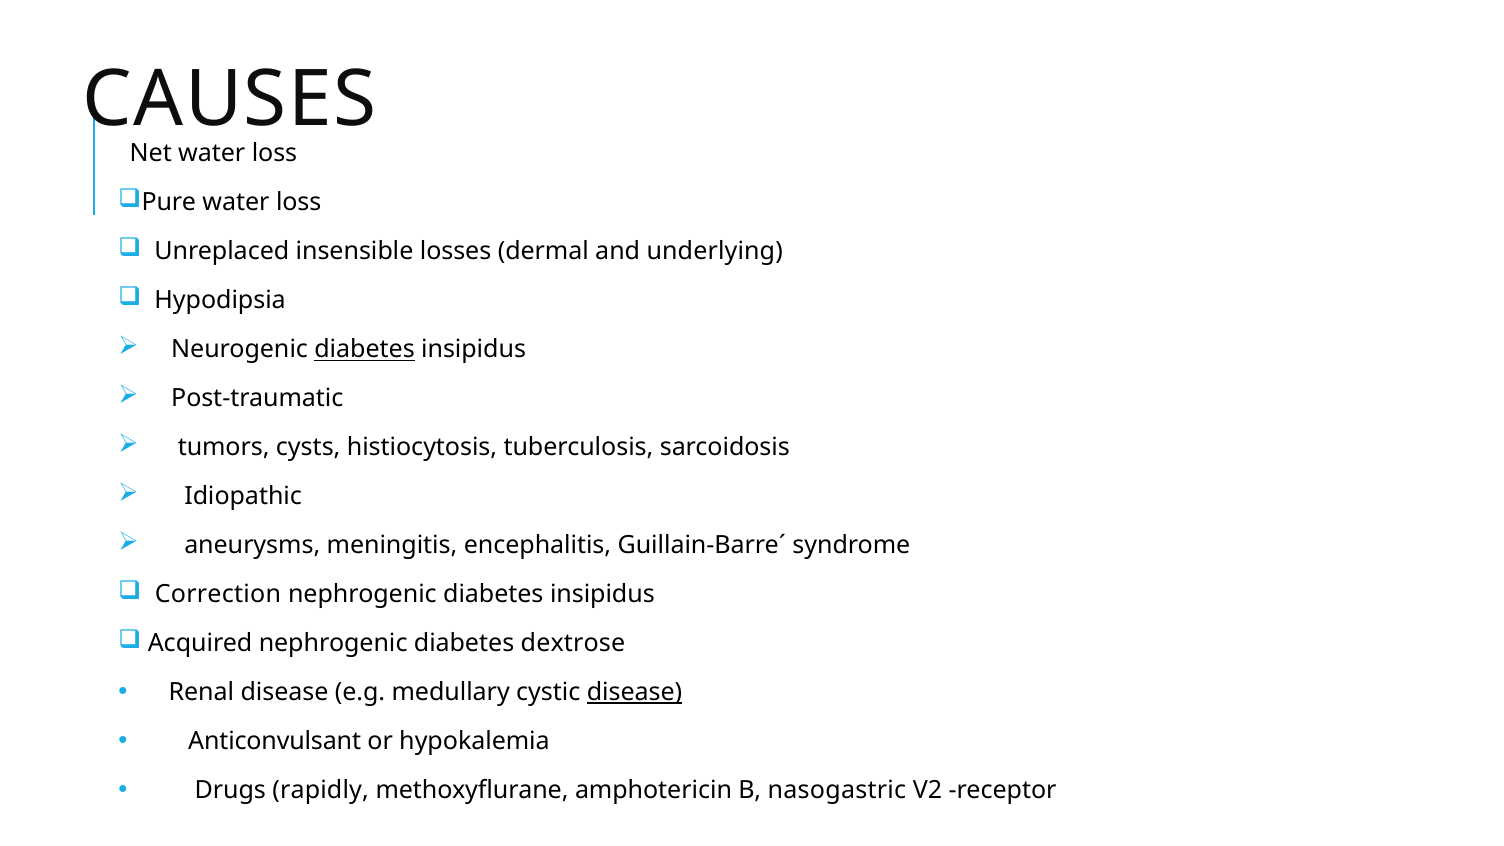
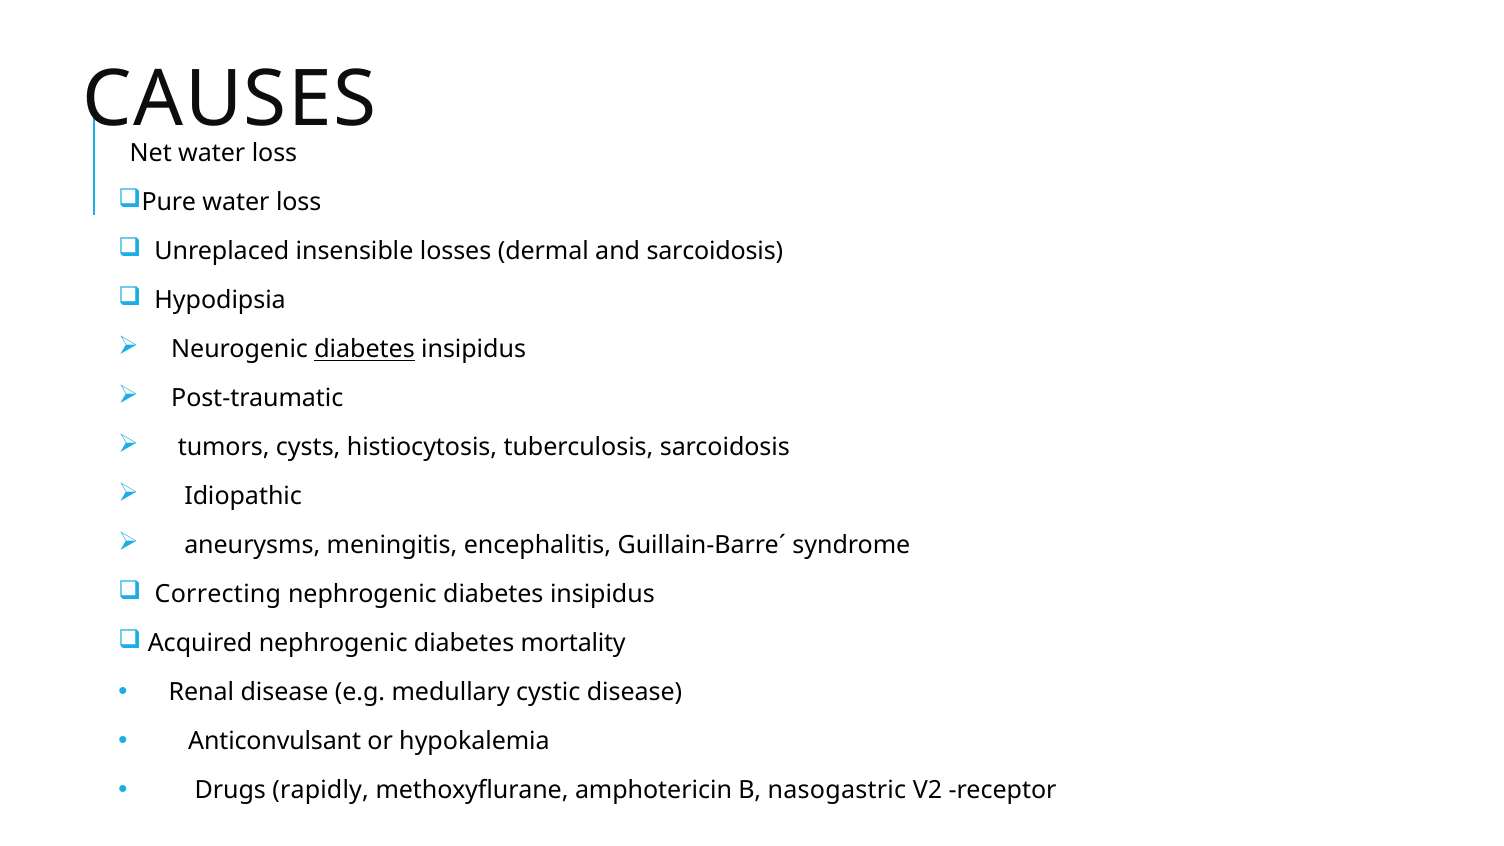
and underlying: underlying -> sarcoidosis (715, 252)
Correction: Correction -> Correcting (218, 594)
dextrose: dextrose -> mortality (573, 643)
disease underline: present -> none (634, 692)
